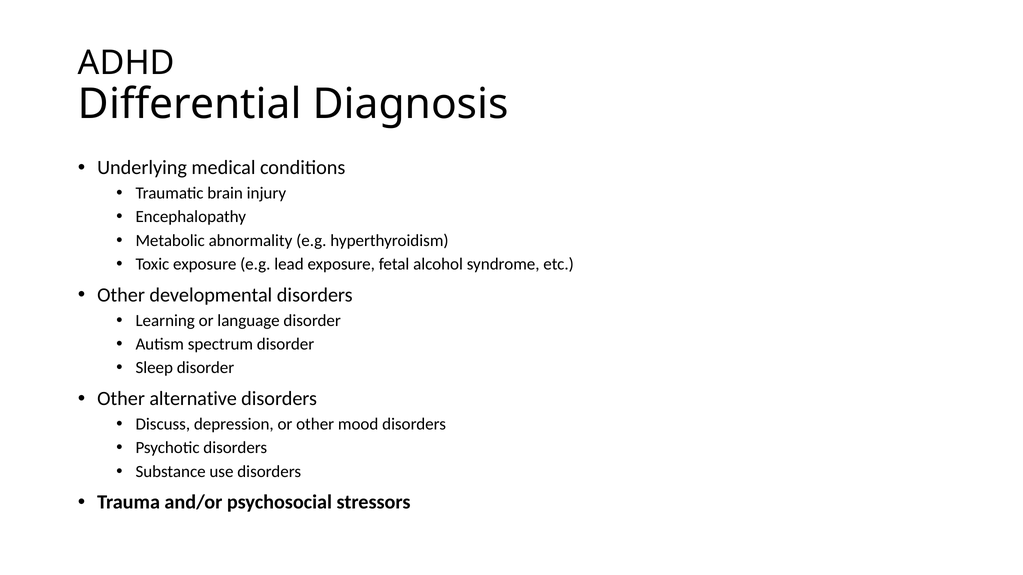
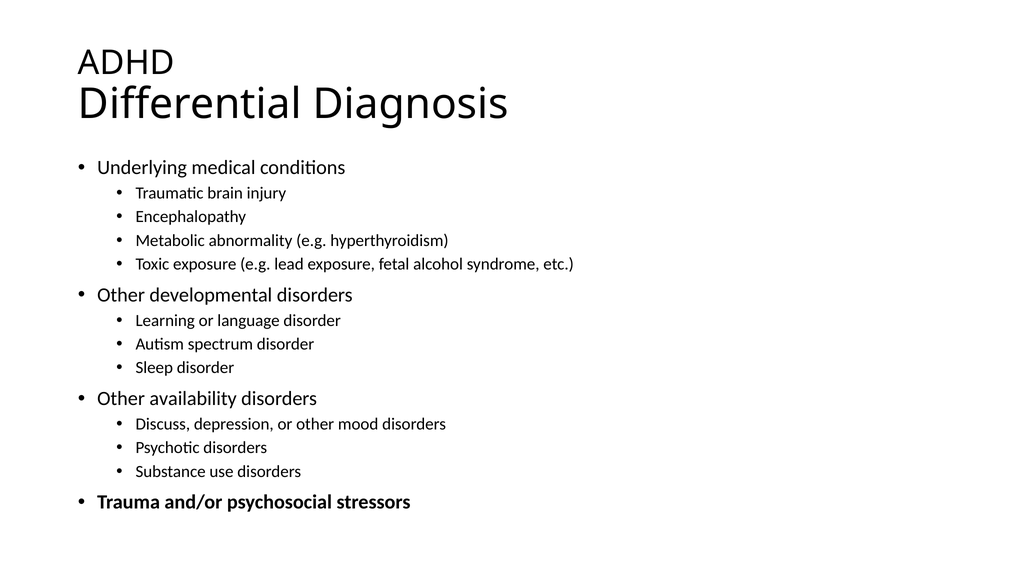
alternative: alternative -> availability (193, 399)
